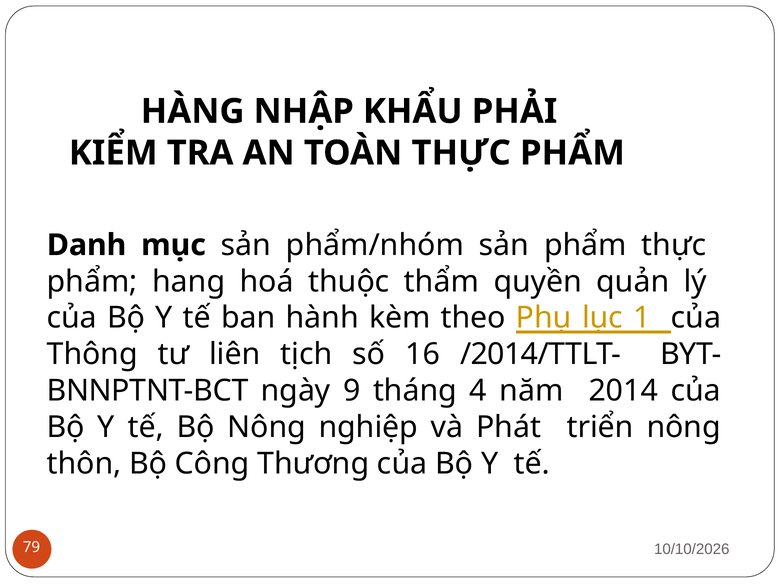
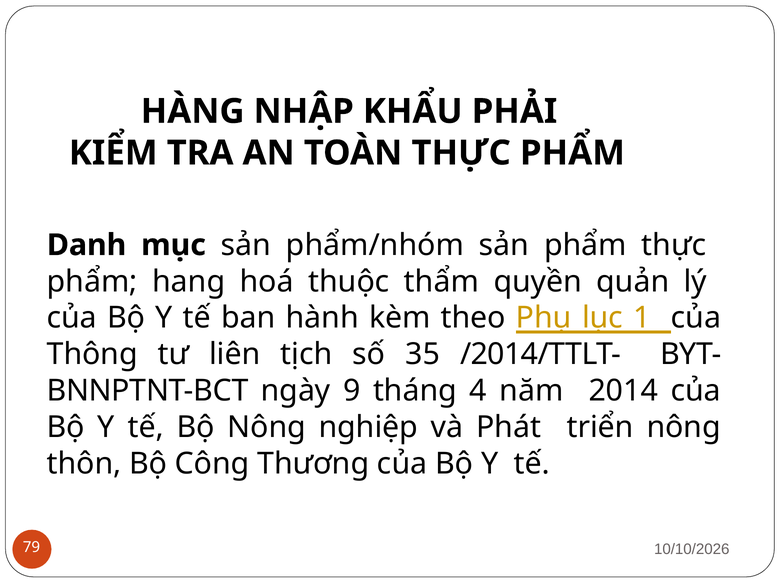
16: 16 -> 35 (423, 354)
